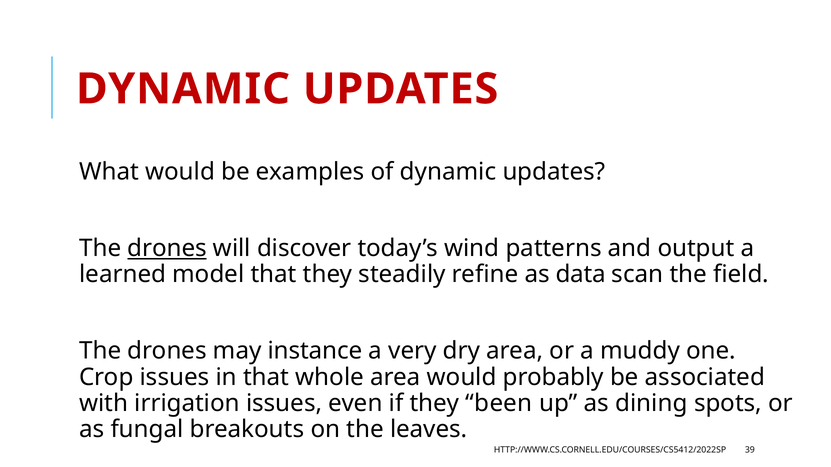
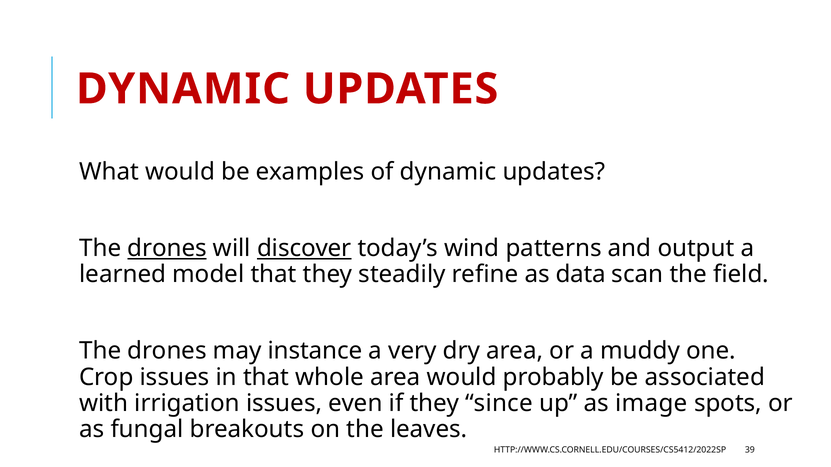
discover underline: none -> present (304, 248)
been: been -> since (499, 404)
dining: dining -> image (651, 404)
